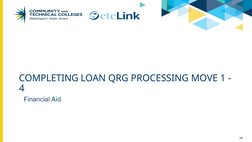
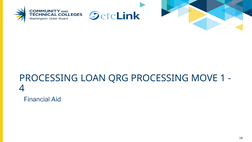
COMPLETING: COMPLETING -> PROCESSING (49, 78)
